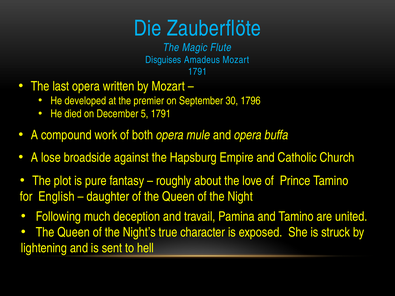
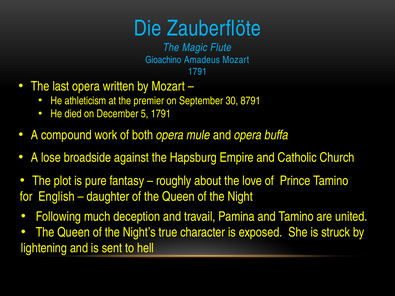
Disguises: Disguises -> Gioachino (163, 60)
developed: developed -> athleticism (85, 101)
1796: 1796 -> 8791 (251, 101)
